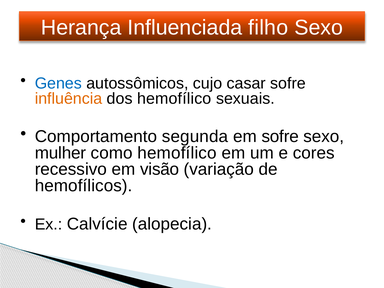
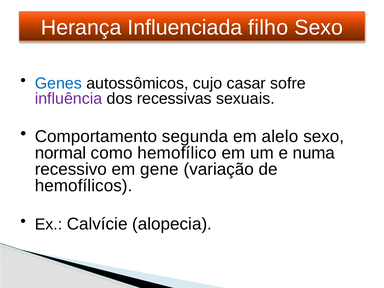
influência colour: orange -> purple (69, 99)
dos hemofílico: hemofílico -> recessivas (174, 99)
em sofre: sofre -> alelo (280, 137)
mulher: mulher -> normal (60, 153)
cores: cores -> numa (314, 153)
visão: visão -> gene (159, 169)
